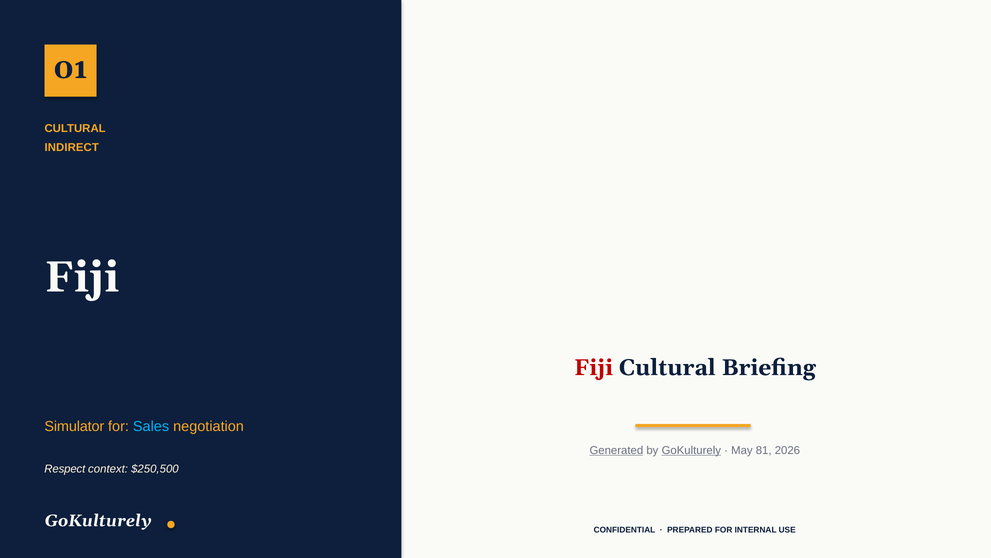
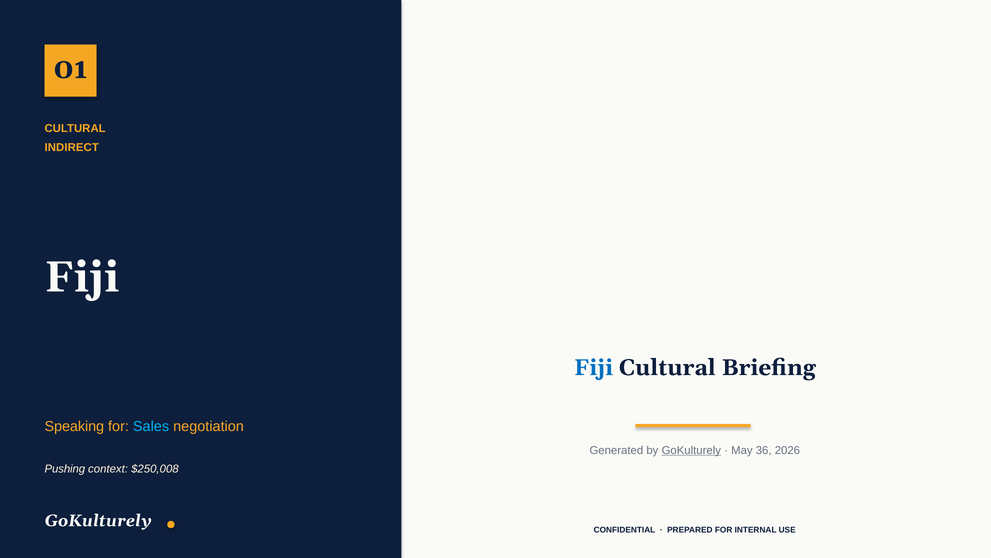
Fiji colour: red -> blue (594, 367)
Simulator: Simulator -> Speaking (74, 426)
Generated underline: present -> none (616, 450)
81: 81 -> 36 (764, 450)
Respect: Respect -> Pushing (65, 468)
$250,500: $250,500 -> $250,008 (155, 468)
